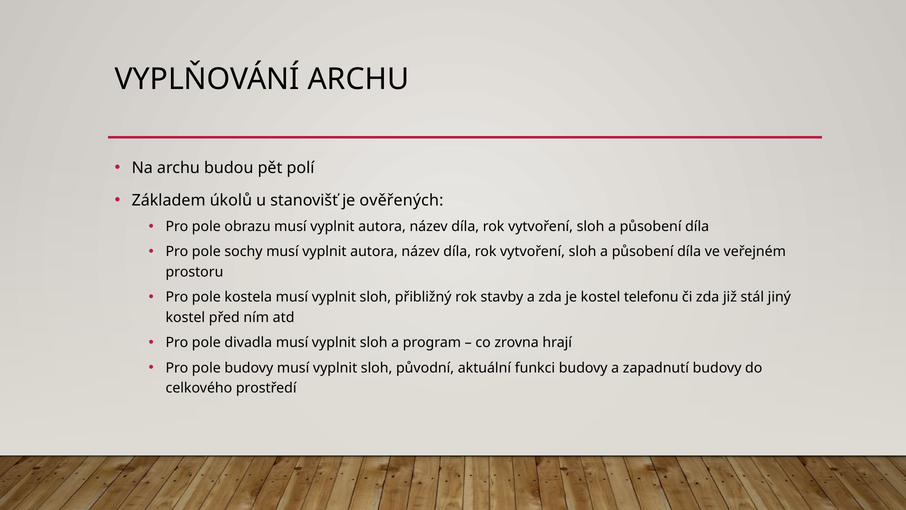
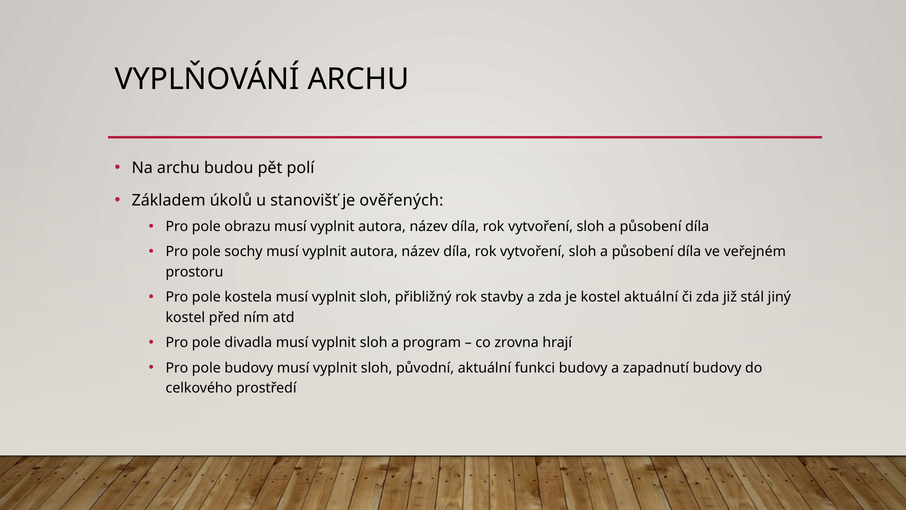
kostel telefonu: telefonu -> aktuální (651, 297)
